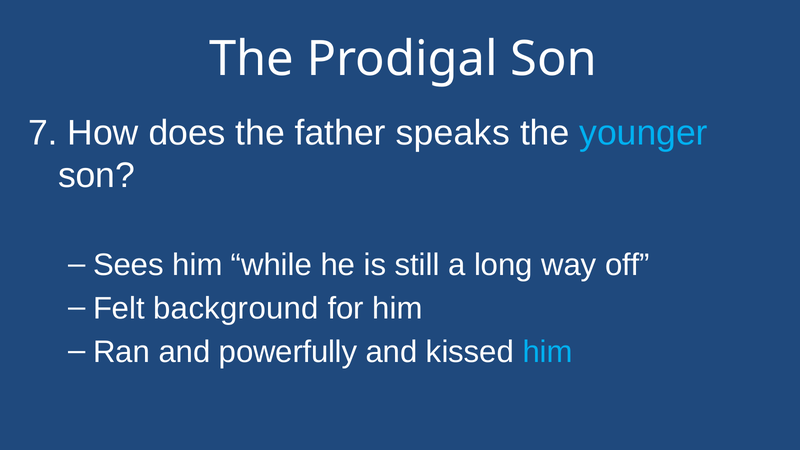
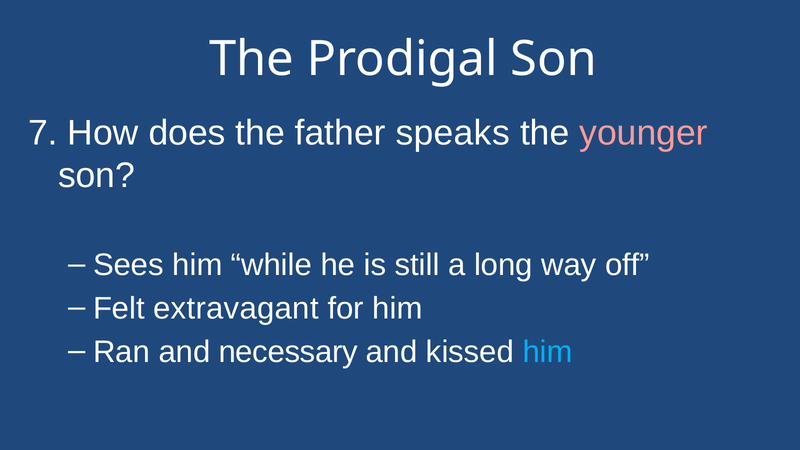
younger colour: light blue -> pink (644, 133)
background: background -> extravagant (236, 308)
powerfully: powerfully -> necessary (288, 352)
